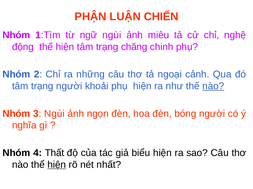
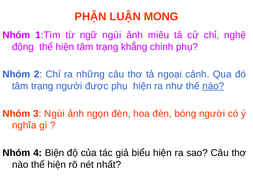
CHIẾN: CHIẾN -> MONG (161, 17)
chăng: chăng -> khẳng (134, 47)
khoải: khoải -> được (97, 86)
Thất: Thất -> Biện (55, 153)
hiện underline: present -> none (57, 165)
